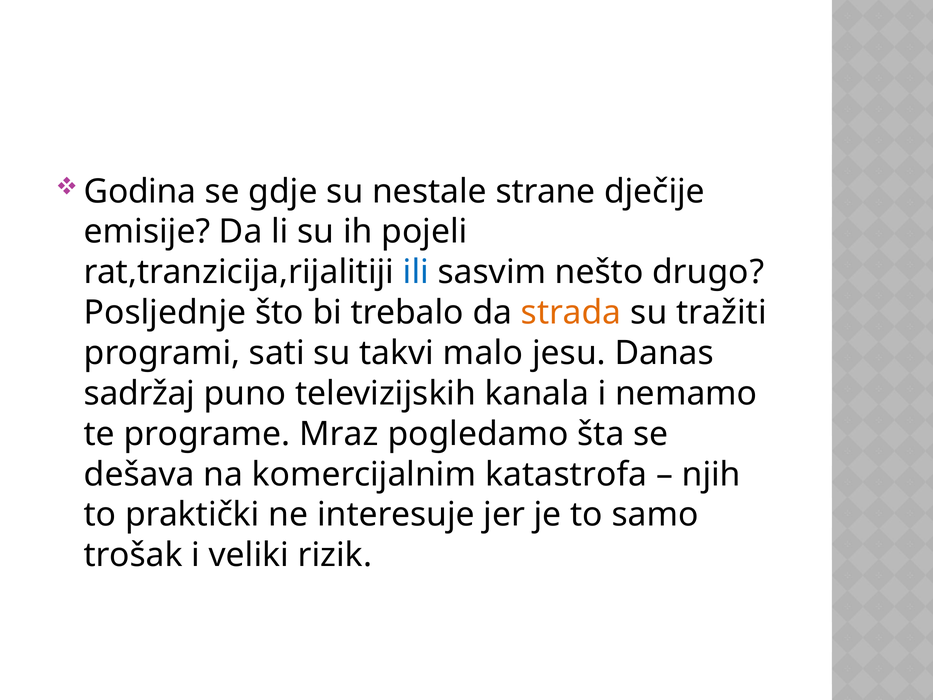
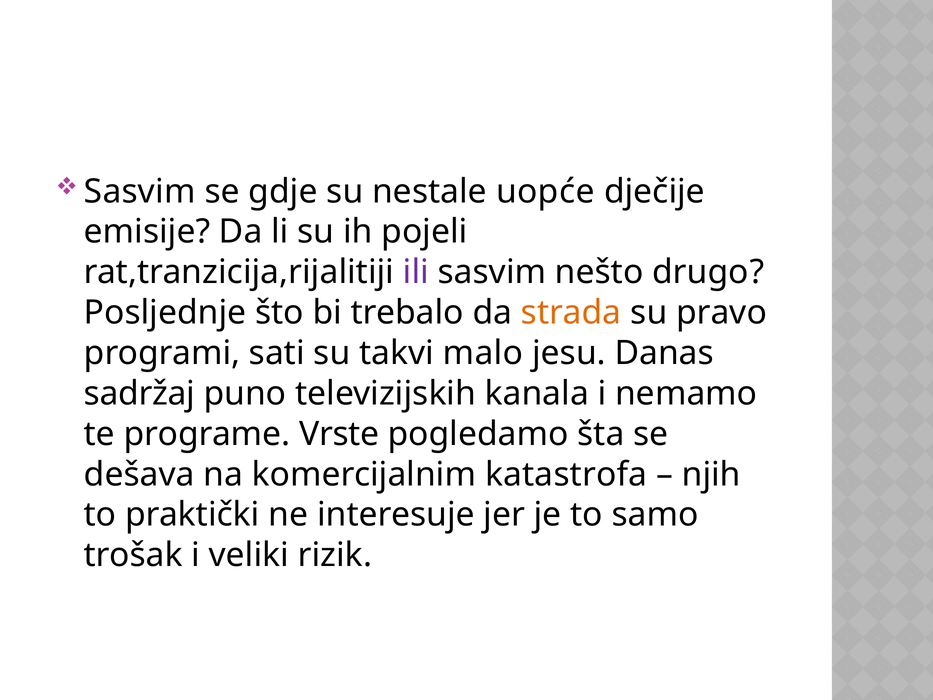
Godina: Godina -> Sasvim (140, 191)
strane: strane -> uopće (545, 191)
ili colour: blue -> purple (416, 272)
tražiti: tražiti -> pravo (722, 313)
Mraz: Mraz -> Vrste (339, 434)
